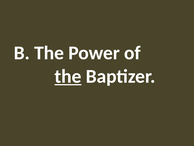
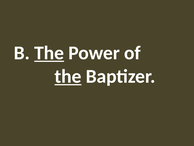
The underline: none -> present (49, 53)
